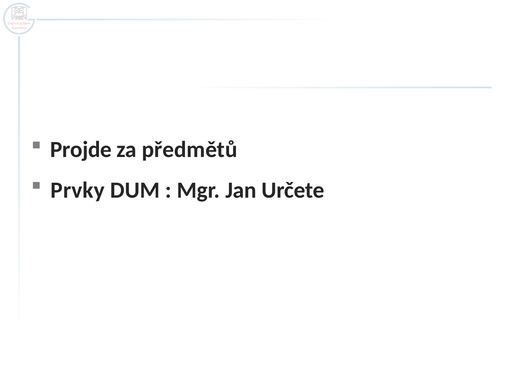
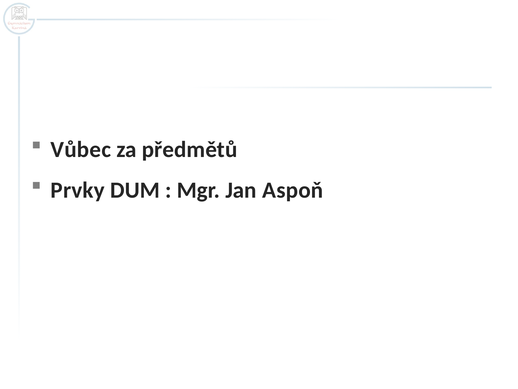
Projde: Projde -> Vůbec (81, 149)
Určete: Určete -> Aspoň (293, 190)
